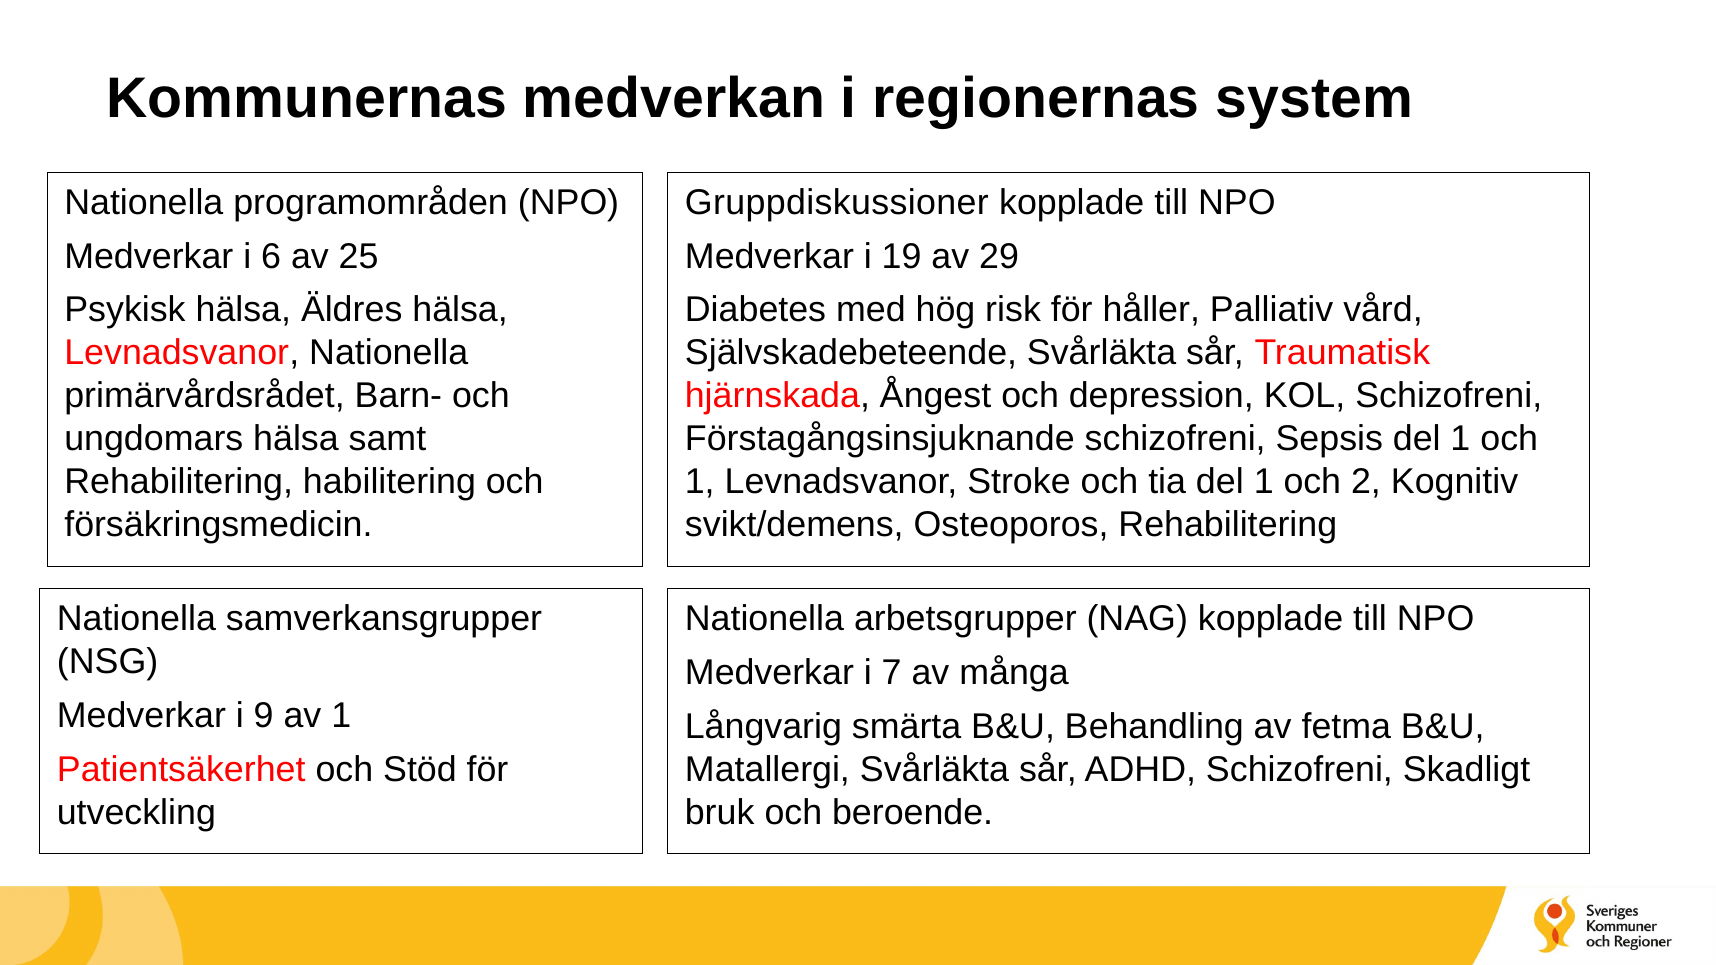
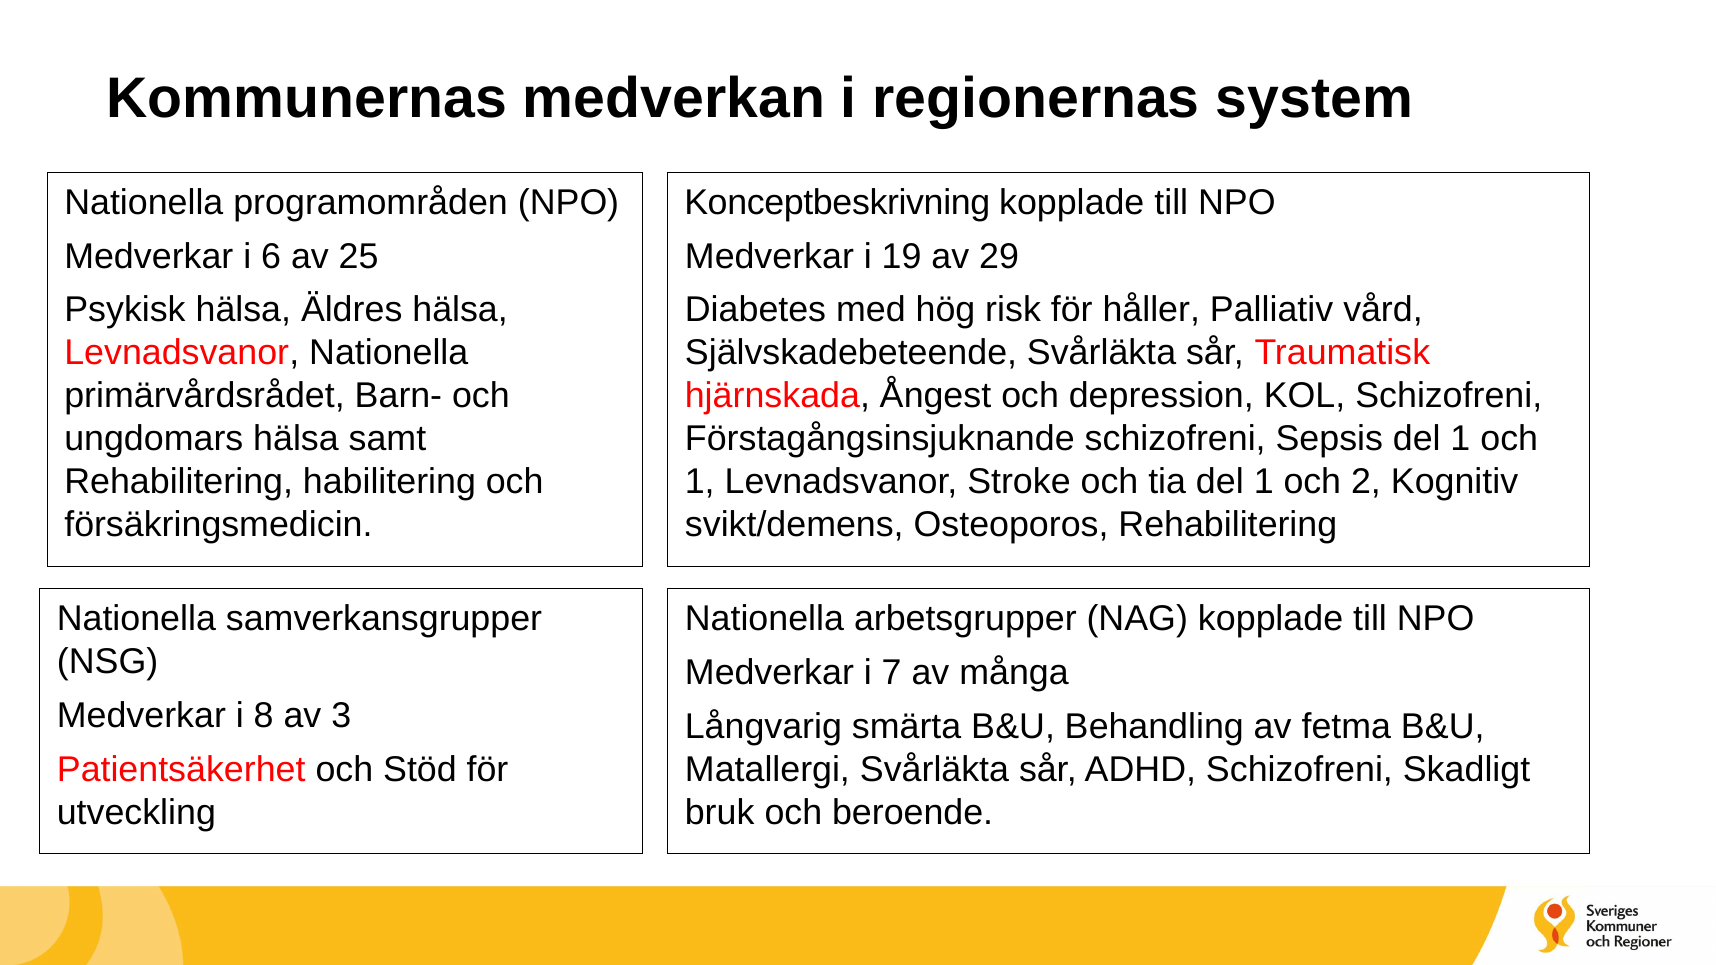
Gruppdiskussioner: Gruppdiskussioner -> Konceptbeskrivning (837, 203)
9: 9 -> 8 (264, 716)
av 1: 1 -> 3 (341, 716)
